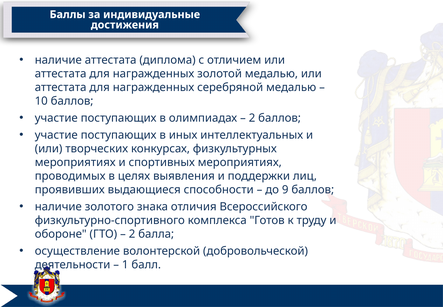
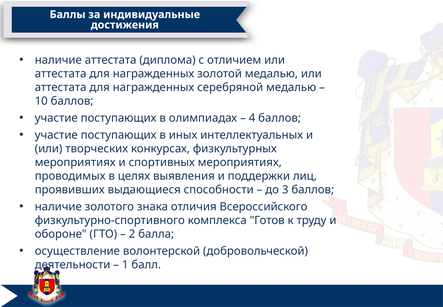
2: 2 -> 4 (252, 118)
9: 9 -> 3 (285, 189)
